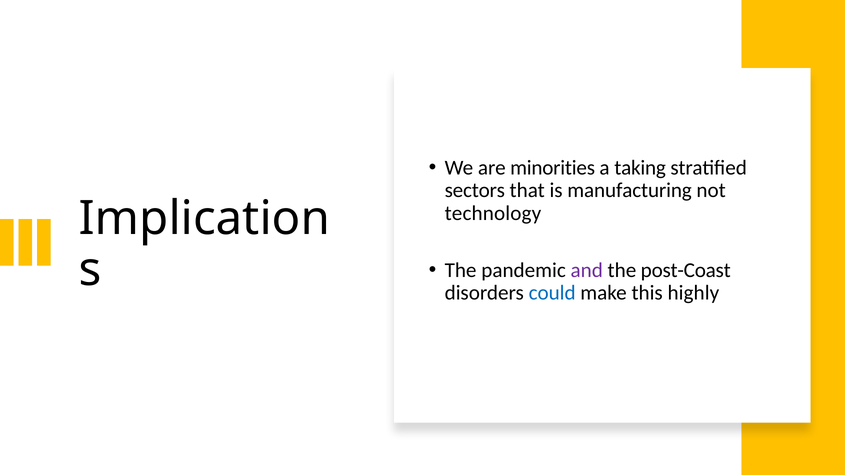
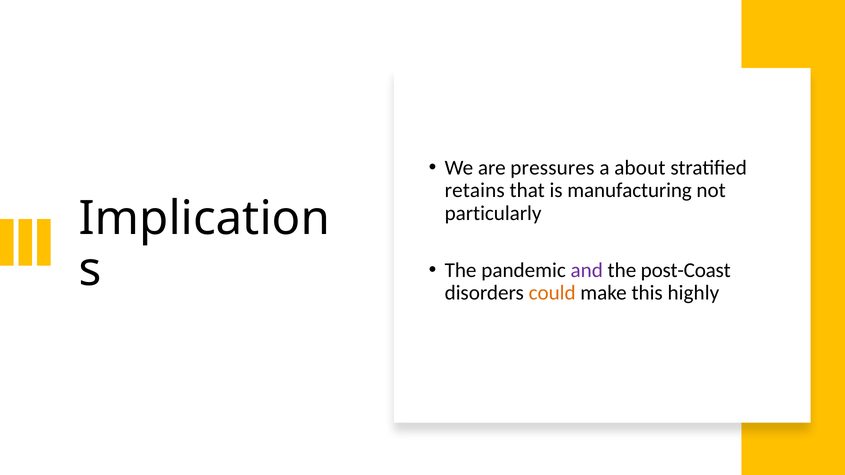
minorities: minorities -> pressures (552, 168)
taking: taking -> about (640, 168)
sectors: sectors -> retains (475, 191)
technology: technology -> particularly (493, 213)
could colour: blue -> orange (552, 293)
